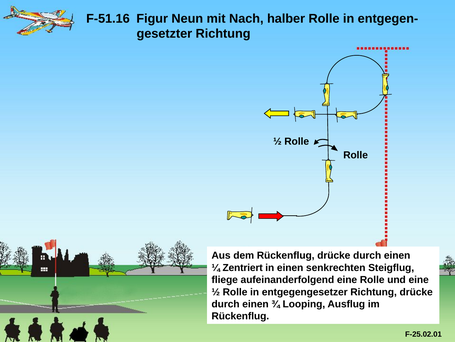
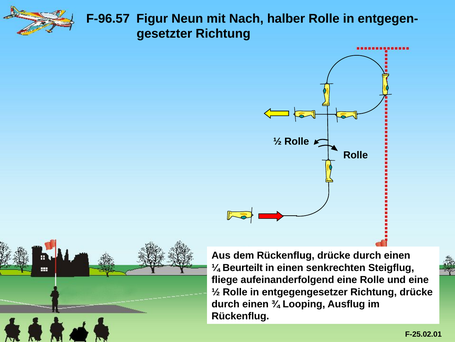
F-51.16: F-51.16 -> F-96.57 (108, 18)
Zentriert: Zentriert -> Beurteilt (243, 267)
